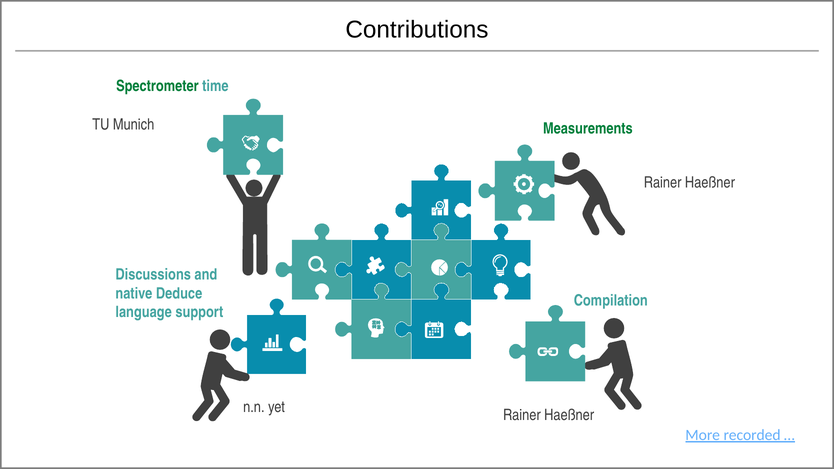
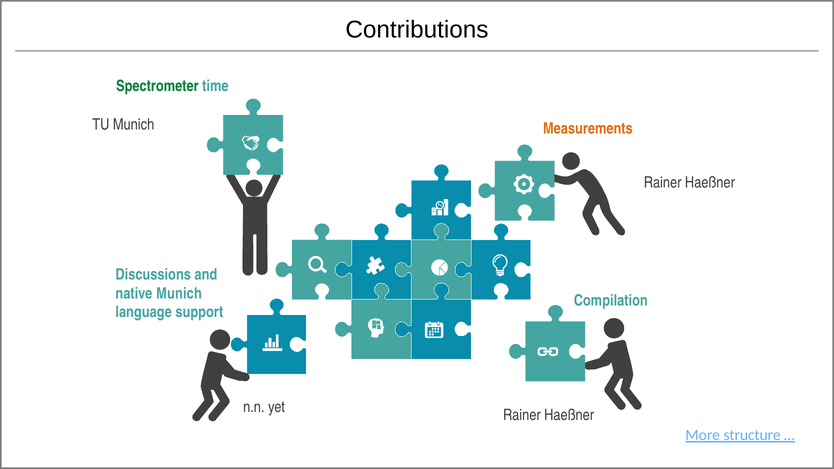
Measurements colour: green -> orange (588, 128)
native Deduce: Deduce -> Munich (179, 294)
recorded: recorded -> structure (752, 435)
